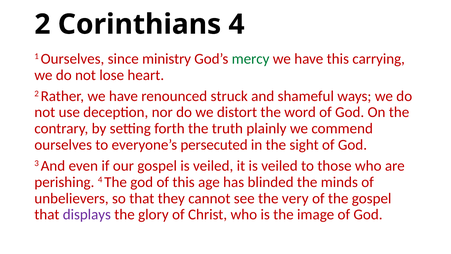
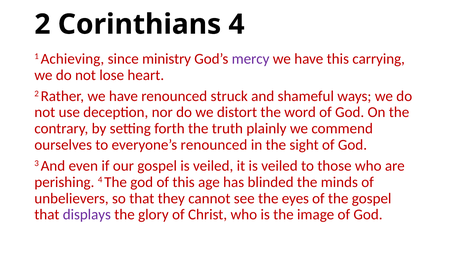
1 Ourselves: Ourselves -> Achieving (72, 59)
mercy colour: green -> purple (251, 59)
everyone’s persecuted: persecuted -> renounced (214, 145)
very: very -> eyes (295, 198)
